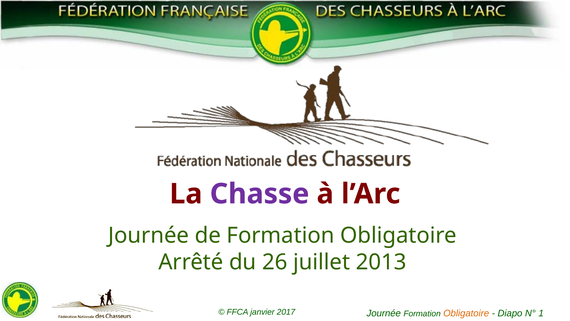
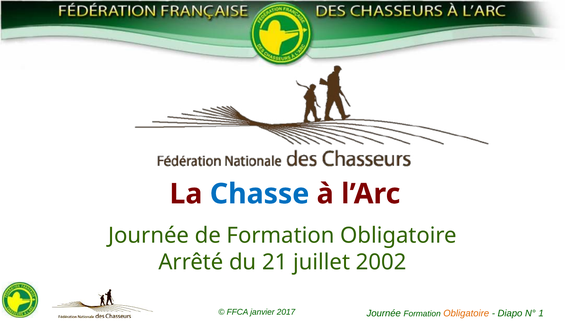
Chasse colour: purple -> blue (260, 194)
26: 26 -> 21 (275, 262)
2013: 2013 -> 2002 (381, 262)
